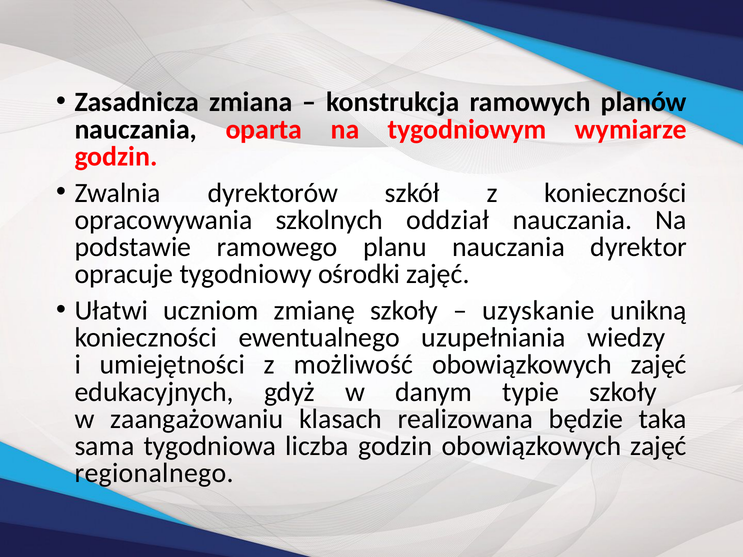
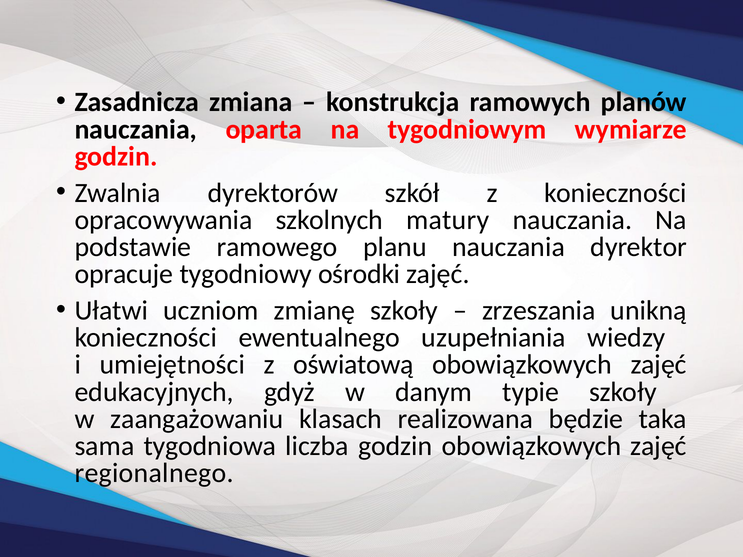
oddział: oddział -> matury (448, 220)
uzyskanie: uzyskanie -> zrzeszania (539, 311)
możliwość: możliwość -> oświatową (354, 365)
